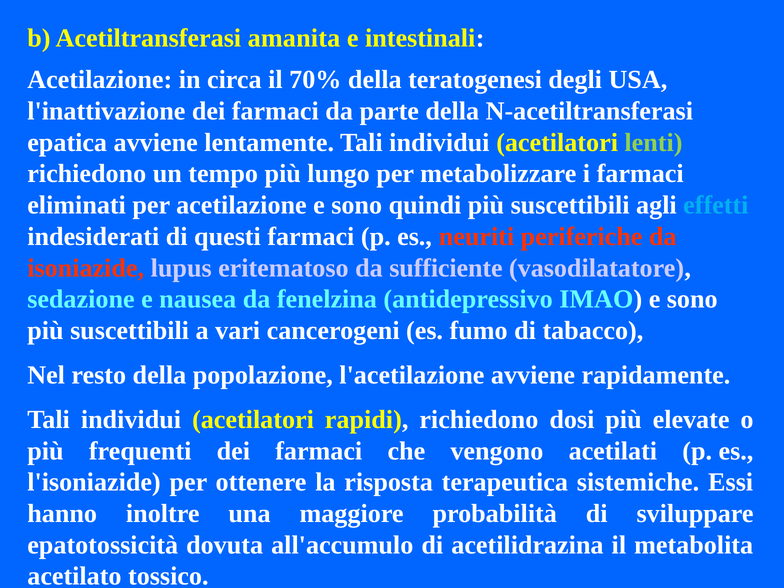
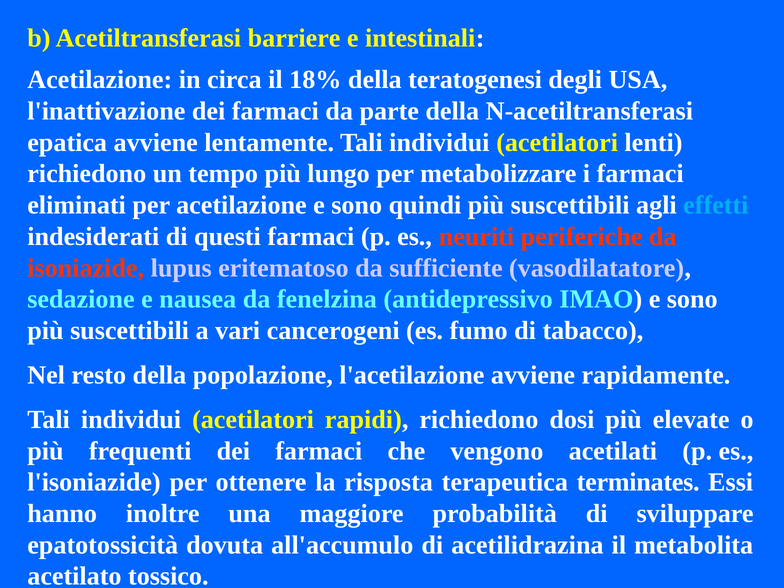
amanita: amanita -> barriere (294, 38)
70%: 70% -> 18% (315, 80)
lenti colour: light green -> white (653, 142)
sistemiche: sistemiche -> terminates (638, 482)
